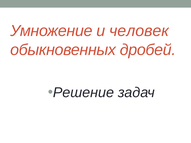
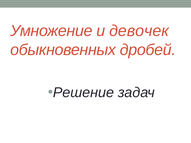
человек: человек -> девочек (139, 31)
